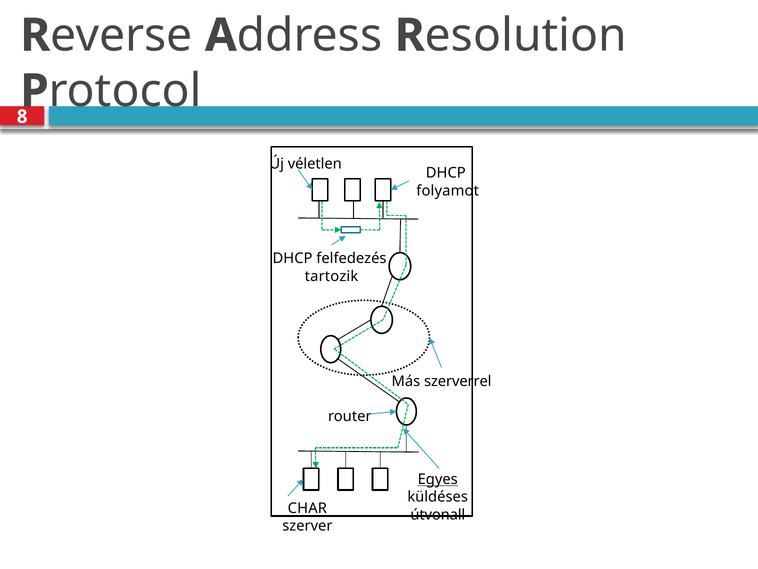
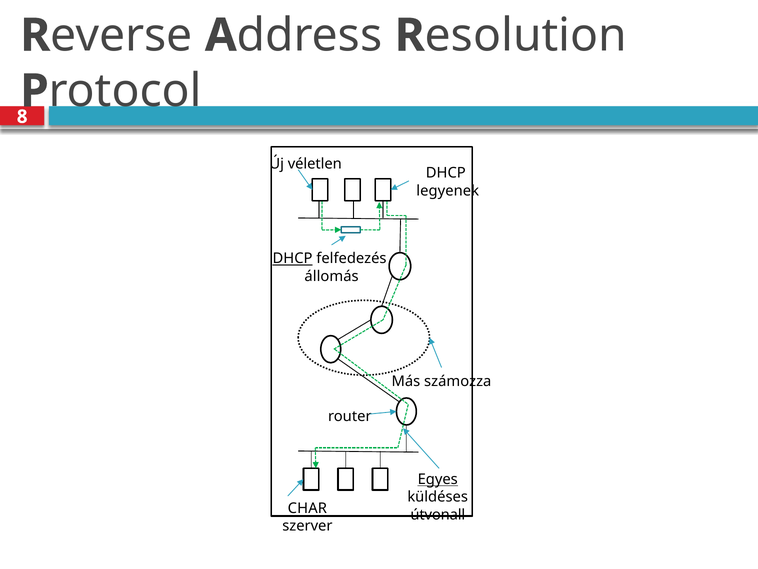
folyamot: folyamot -> legyenek (448, 191)
DHCP underline: none -> present (293, 258)
tartozik: tartozik -> állomás (332, 276)
szerverrel: szerverrel -> számozza (458, 381)
